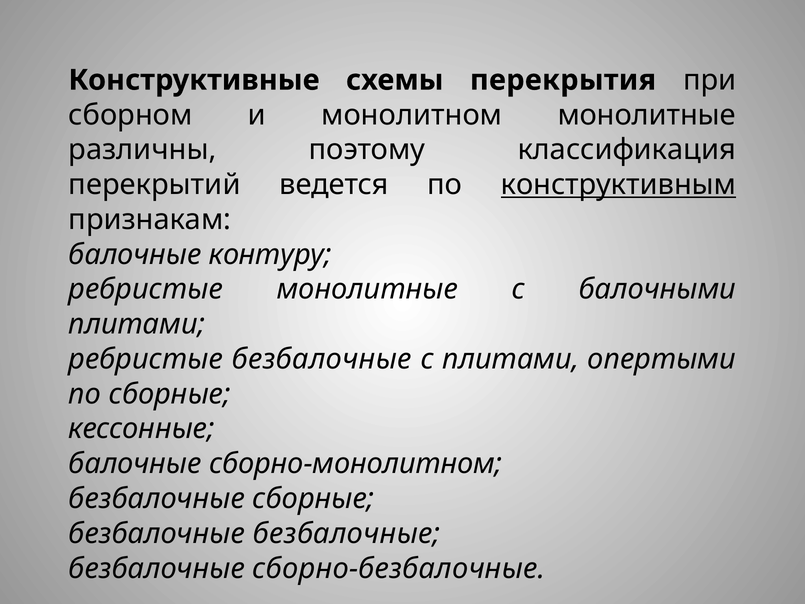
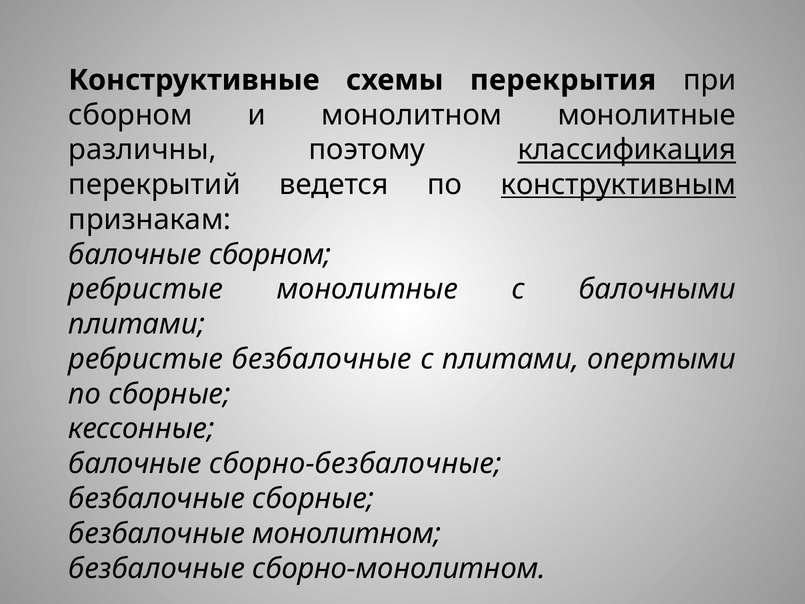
классификация underline: none -> present (627, 150)
балочные контуру: контуру -> сборном (270, 254)
сборно-монолитном: сборно-монолитном -> сборно-безбалочные (355, 464)
безбалочные: безбалочные -> монолитном (347, 533)
сборно-безбалочные: сборно-безбалочные -> сборно-монолитном (399, 568)
